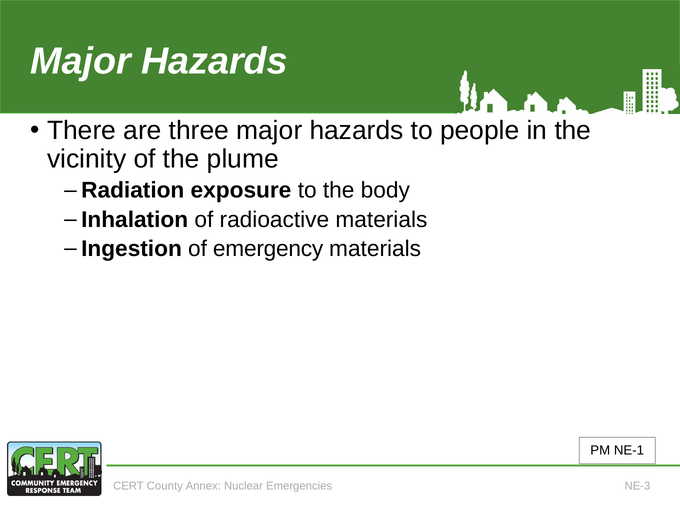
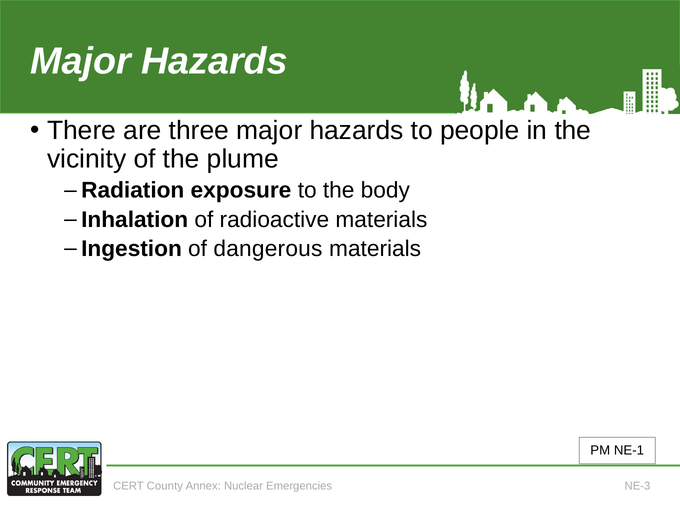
emergency: emergency -> dangerous (268, 249)
